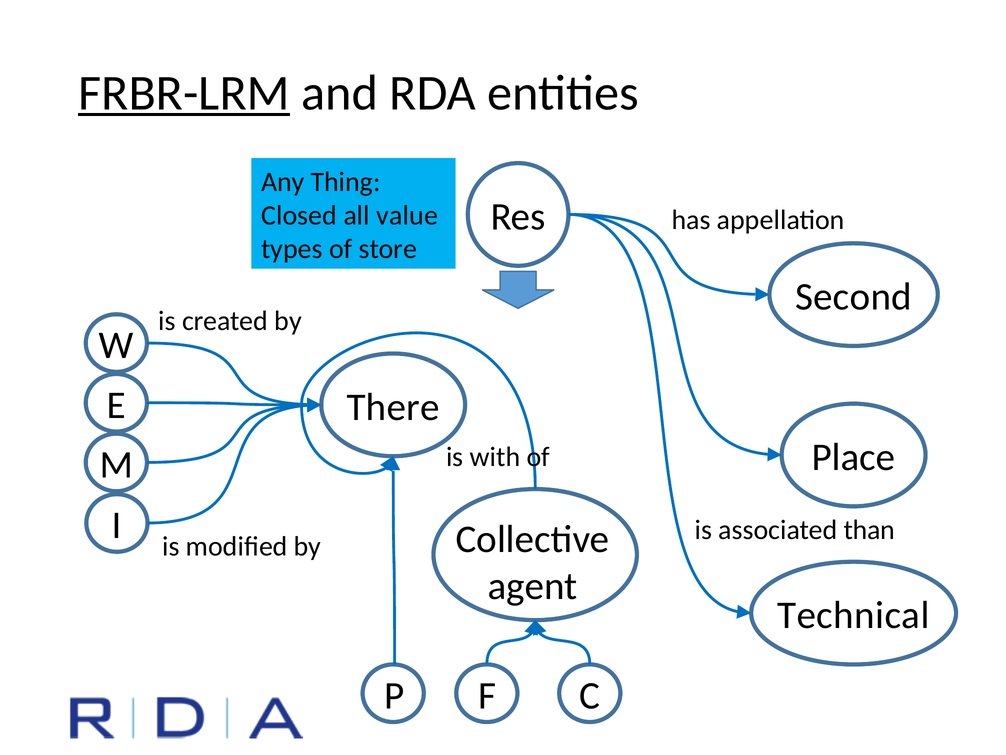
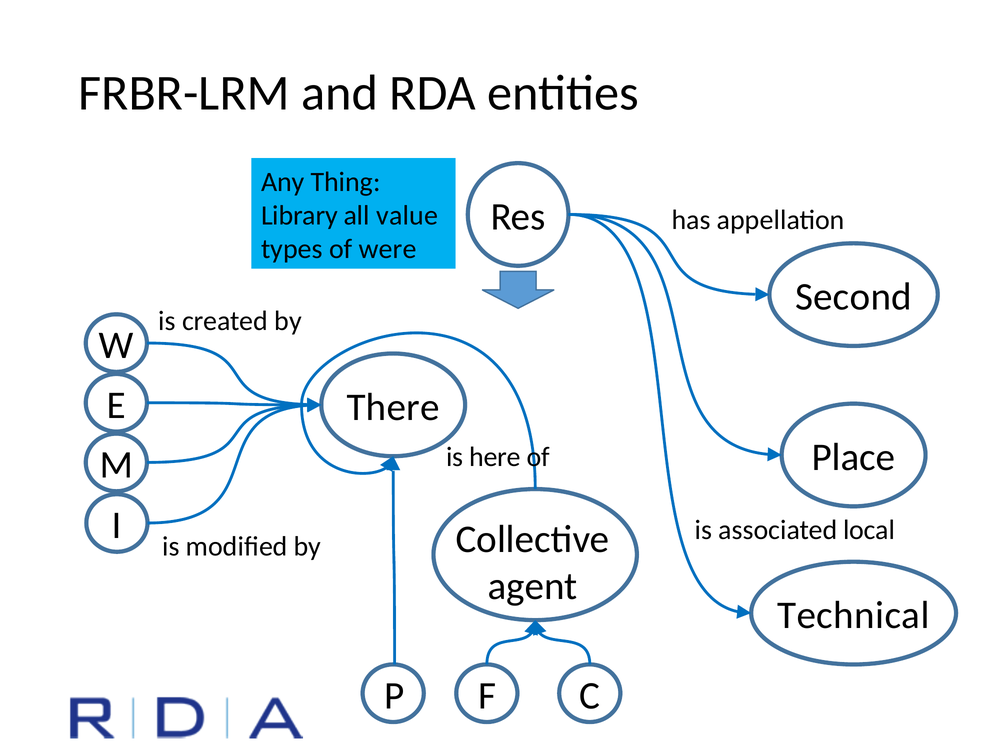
FRBR-LRM underline: present -> none (184, 93)
Closed: Closed -> Library (299, 215)
store: store -> were (388, 249)
with: with -> here (495, 457)
than: than -> local (869, 530)
